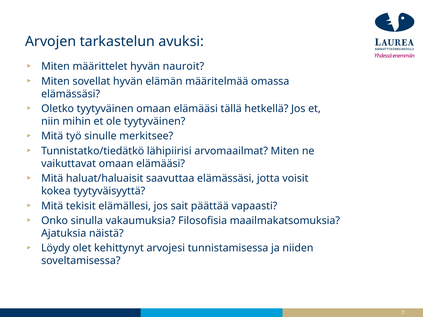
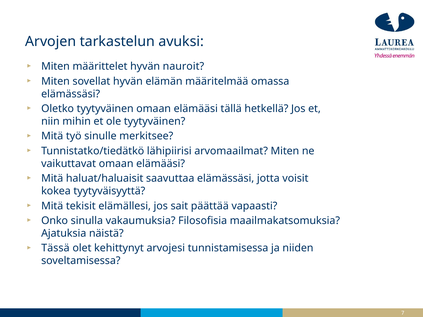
Löydy: Löydy -> Tässä (55, 248)
